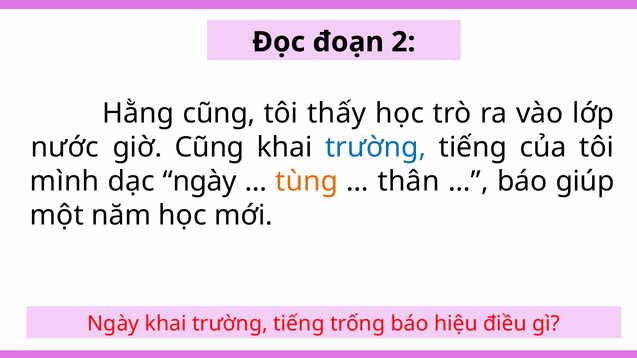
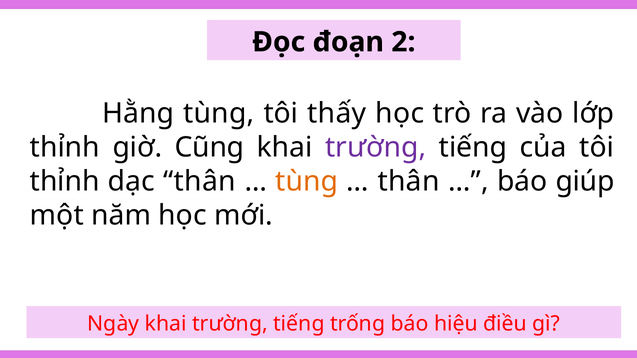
Hằng cũng: cũng -> tùng (219, 114)
nước: nước -> thỉnh (65, 148)
trường colour: blue -> purple (376, 148)
mình: mình -> thỉnh (65, 182)
dạc ngày: ngày -> thân (200, 182)
